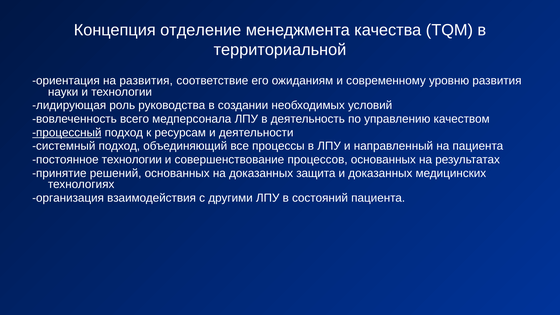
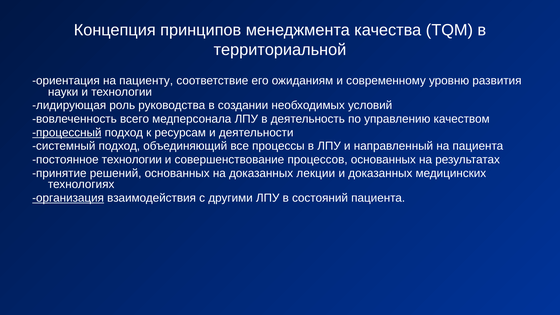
отделение: отделение -> принципов (201, 30)
на развития: развития -> пациенту (146, 81)
защита: защита -> лекции (316, 173)
организация underline: none -> present (68, 198)
